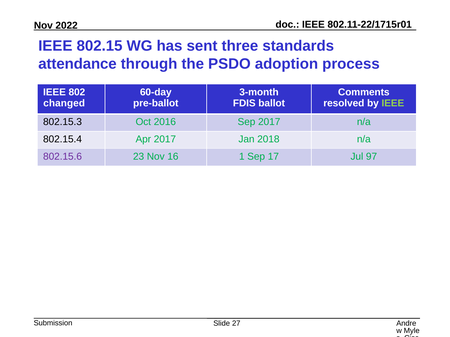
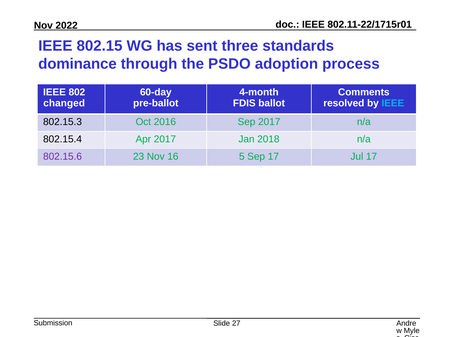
attendance: attendance -> dominance (77, 64)
3-month: 3-month -> 4-month (259, 92)
IEEE colour: light green -> light blue (393, 103)
1: 1 -> 5 (242, 157)
Jul 97: 97 -> 17 (372, 157)
